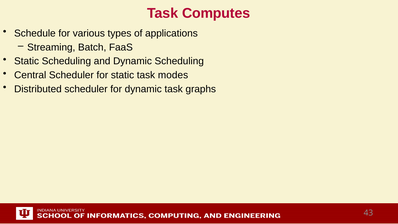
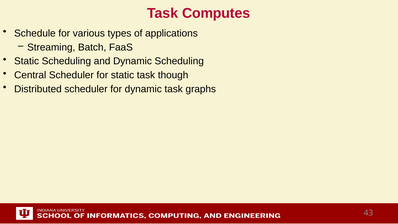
modes: modes -> though (173, 75)
